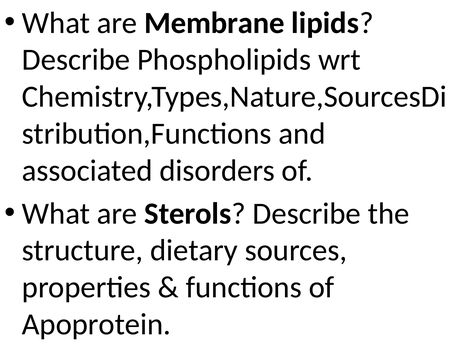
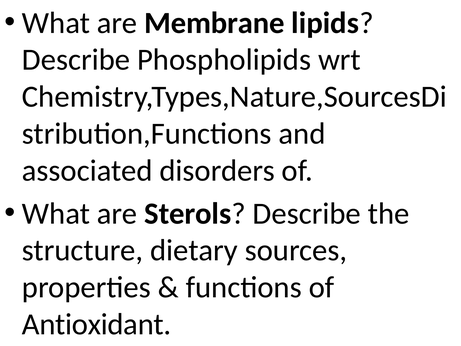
Apoprotein: Apoprotein -> Antioxidant (97, 324)
